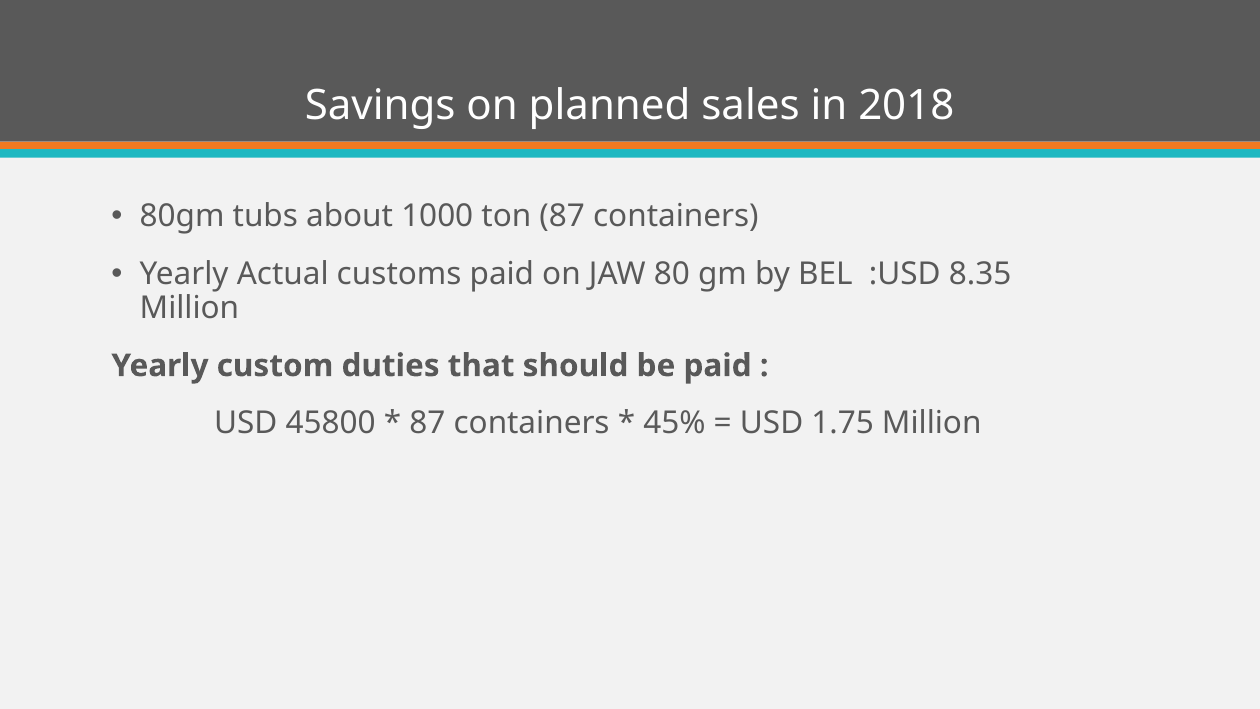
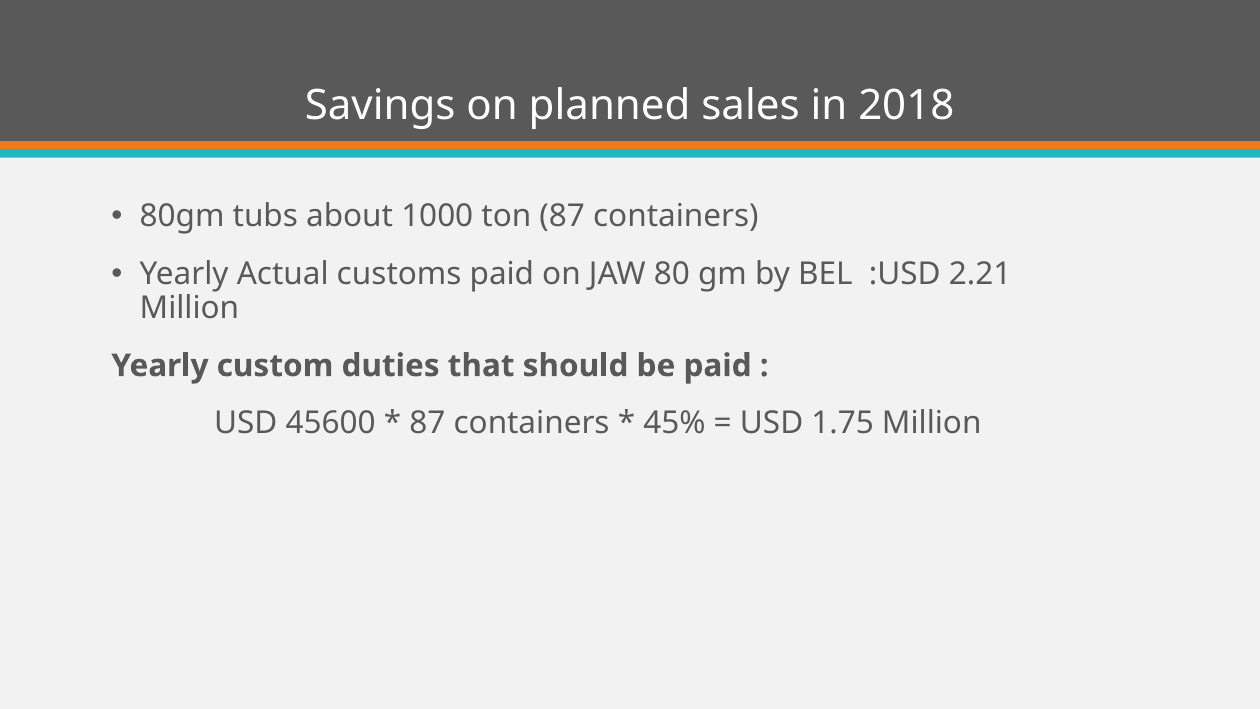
8.35: 8.35 -> 2.21 (980, 274)
45800: 45800 -> 45600 (331, 423)
